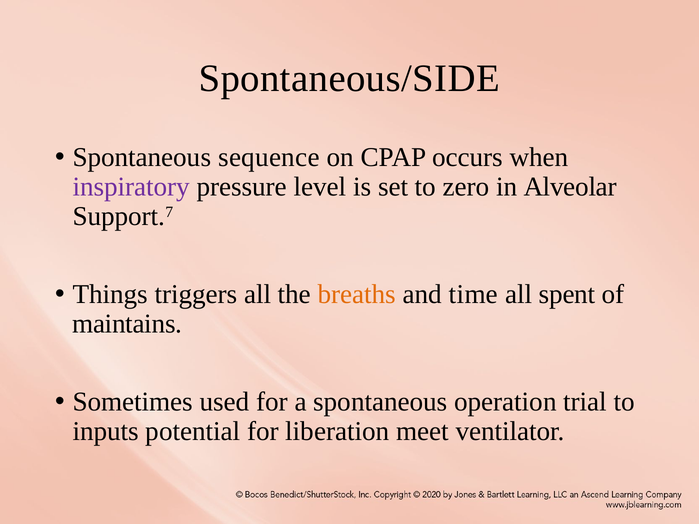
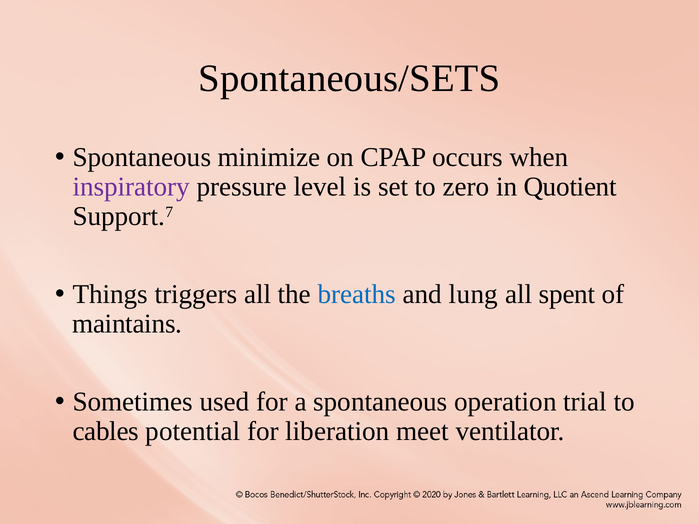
Spontaneous/SIDE: Spontaneous/SIDE -> Spontaneous/SETS (349, 78)
sequence: sequence -> minimize (269, 158)
Alveolar: Alveolar -> Quotient (570, 187)
breaths colour: orange -> blue (357, 294)
time: time -> lung (473, 294)
inputs: inputs -> cables (106, 431)
